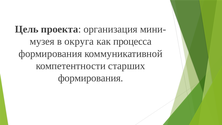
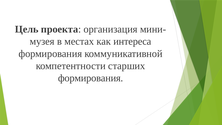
округа: округа -> местах (79, 41)
процесса: процесса -> интереса (132, 41)
